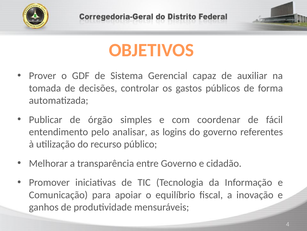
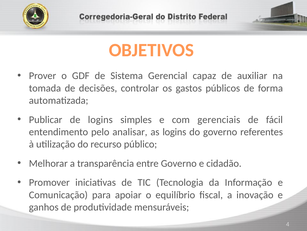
de órgão: órgão -> logins (100, 119)
coordenar: coordenar -> gerenciais (219, 119)
